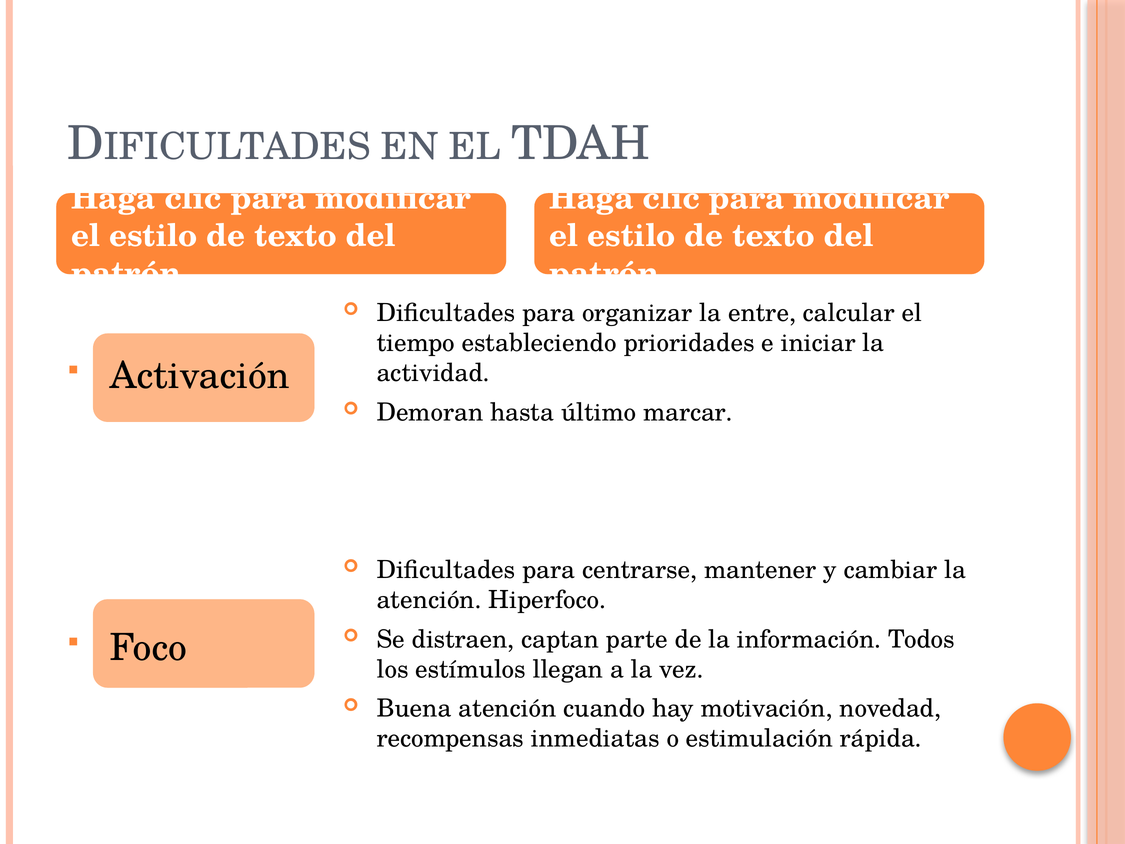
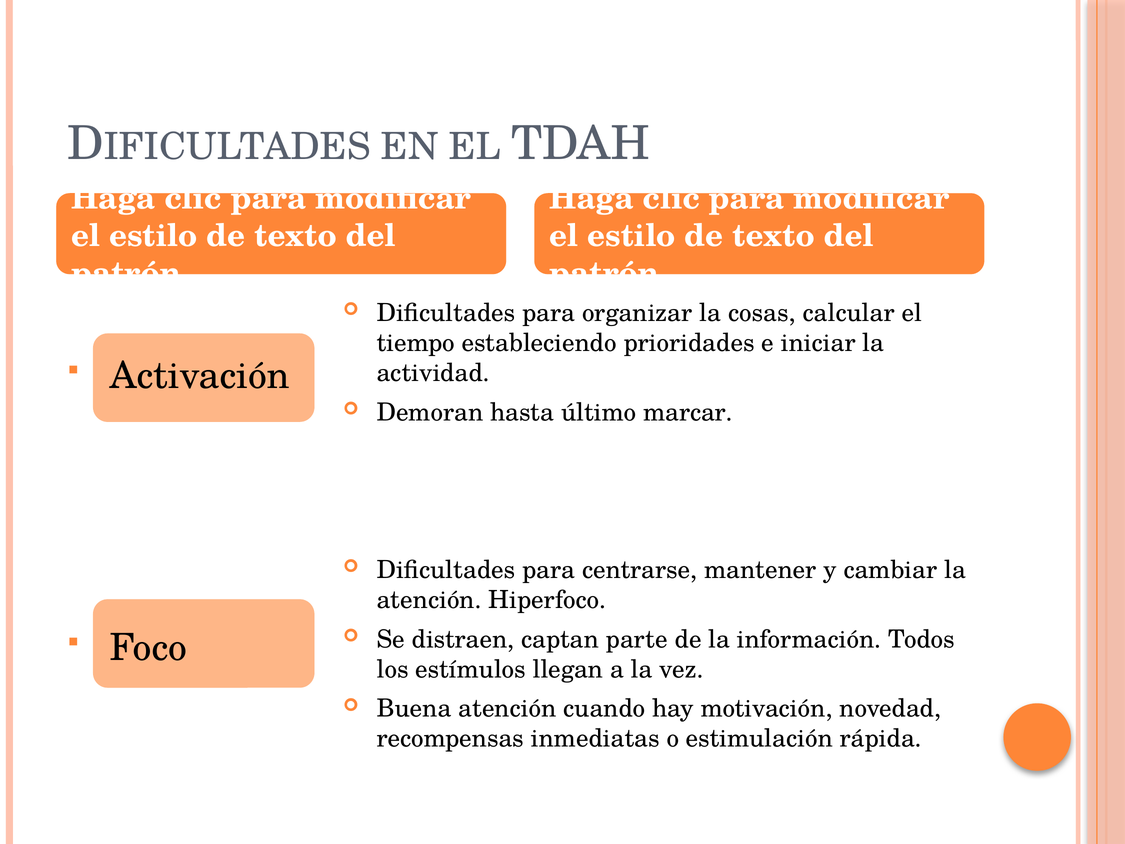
entre: entre -> cosas (762, 313)
